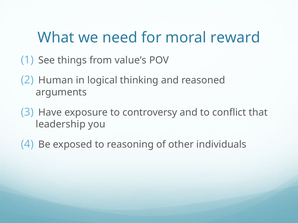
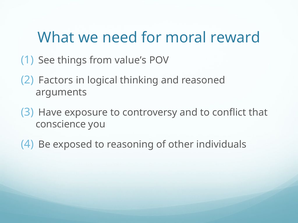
Human: Human -> Factors (56, 81)
leadership: leadership -> conscience (61, 125)
